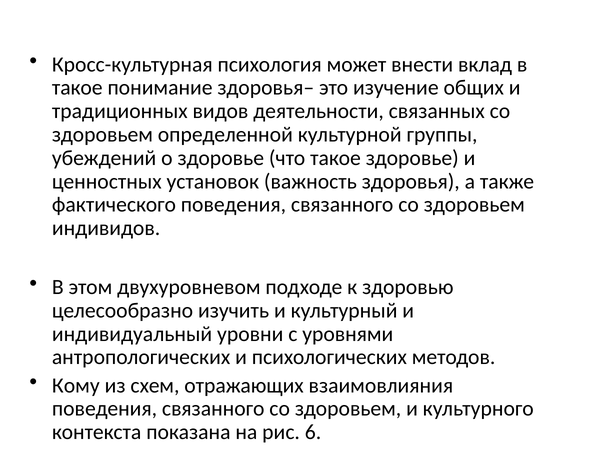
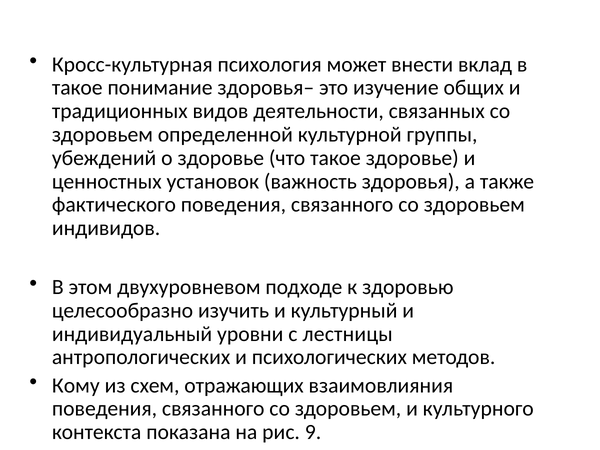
уровнями: уровнями -> лестницы (348, 334)
6: 6 -> 9 (313, 432)
